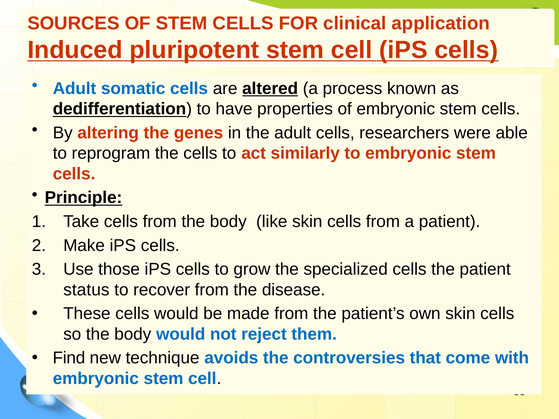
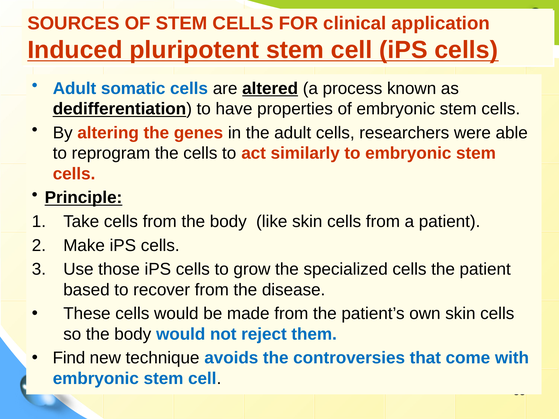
status: status -> based (86, 290)
